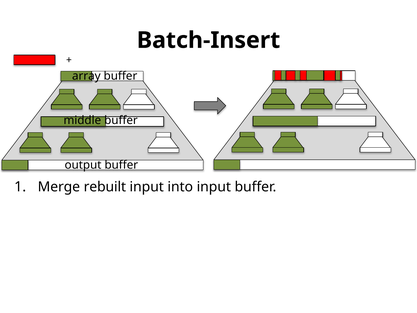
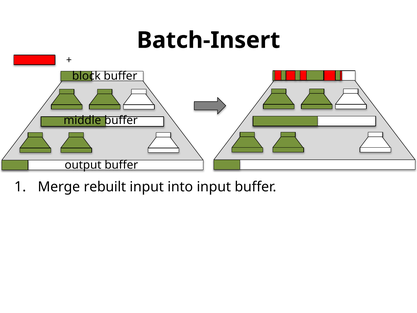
array: array -> block (86, 76)
